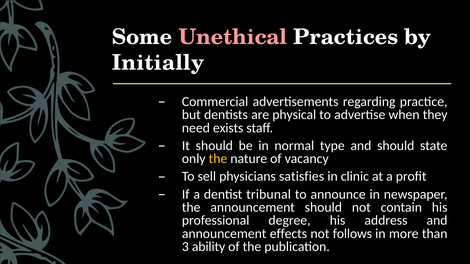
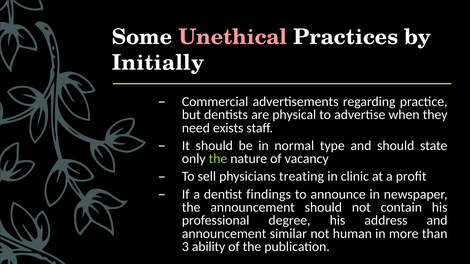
the colour: yellow -> light green (218, 159)
satisfies: satisfies -> treating (302, 177)
tribunal: tribunal -> findings (269, 194)
effects: effects -> similar (288, 234)
follows: follows -> human (352, 234)
